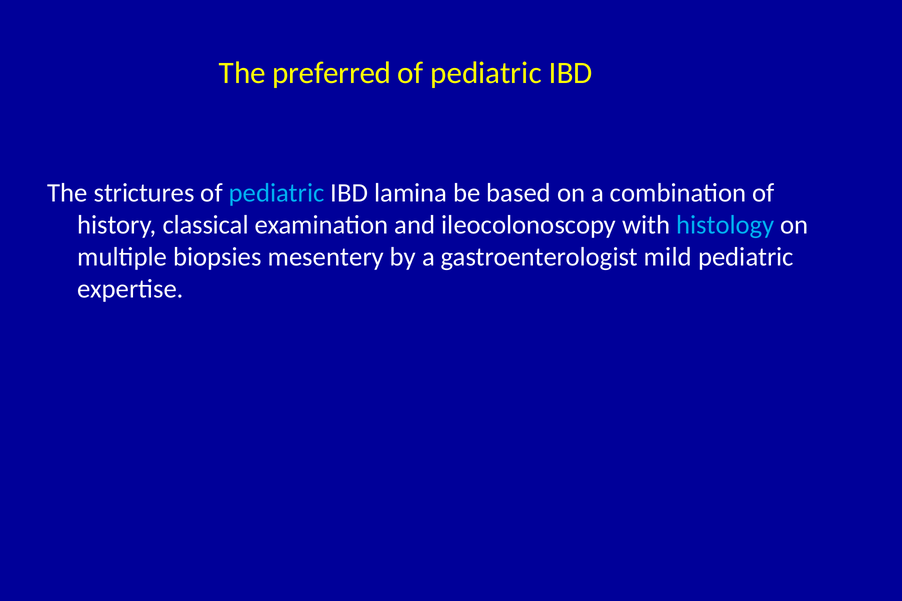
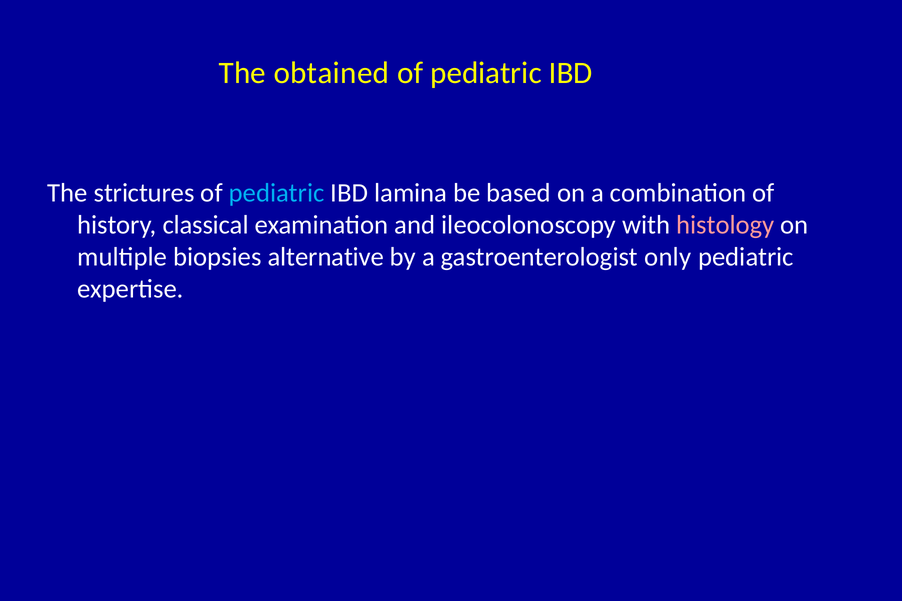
preferred: preferred -> obtained (331, 73)
histology colour: light blue -> pink (725, 225)
mesentery: mesentery -> alternative (326, 257)
mild: mild -> only (668, 257)
